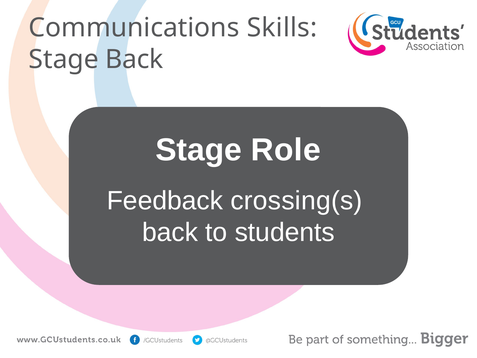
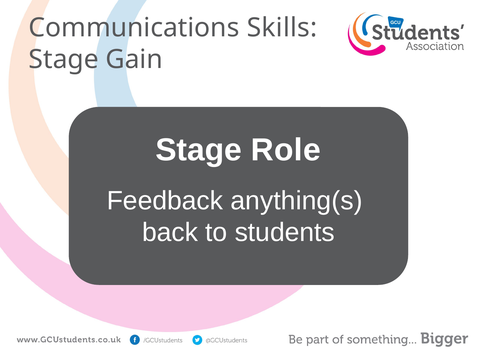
Stage Back: Back -> Gain (134, 60)
crossing(s: crossing(s -> anything(s (296, 200)
